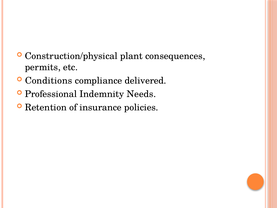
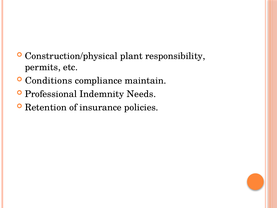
consequences: consequences -> responsibility (175, 56)
delivered: delivered -> maintain (146, 80)
